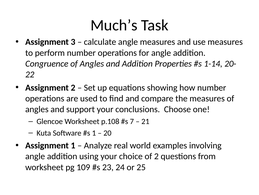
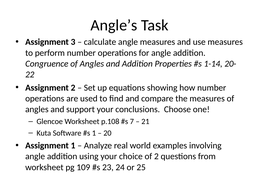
Much’s: Much’s -> Angle’s (114, 25)
